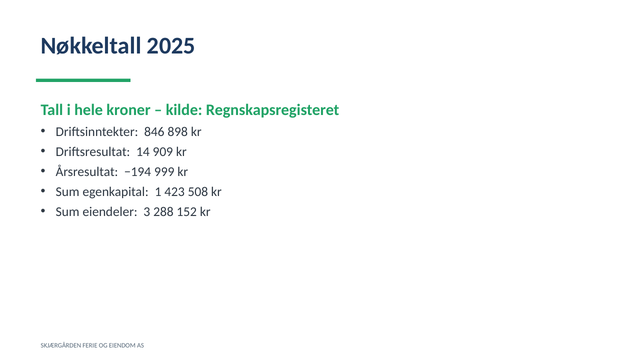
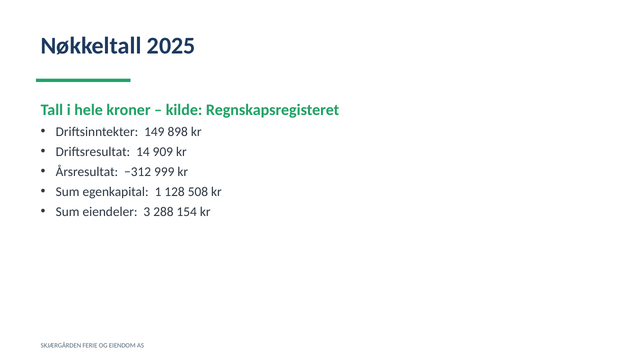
846: 846 -> 149 (154, 132)
−194: −194 -> −312 (138, 172)
423: 423 -> 128 (175, 192)
152: 152 -> 154 (187, 212)
